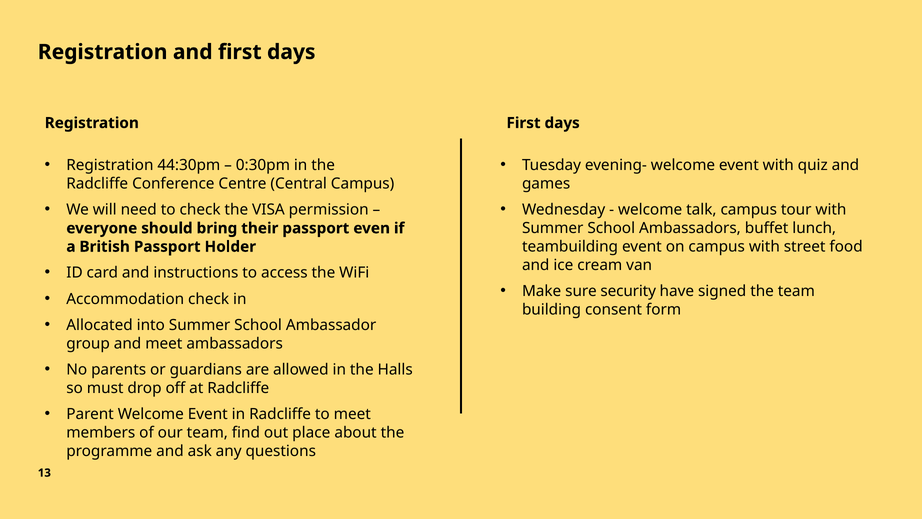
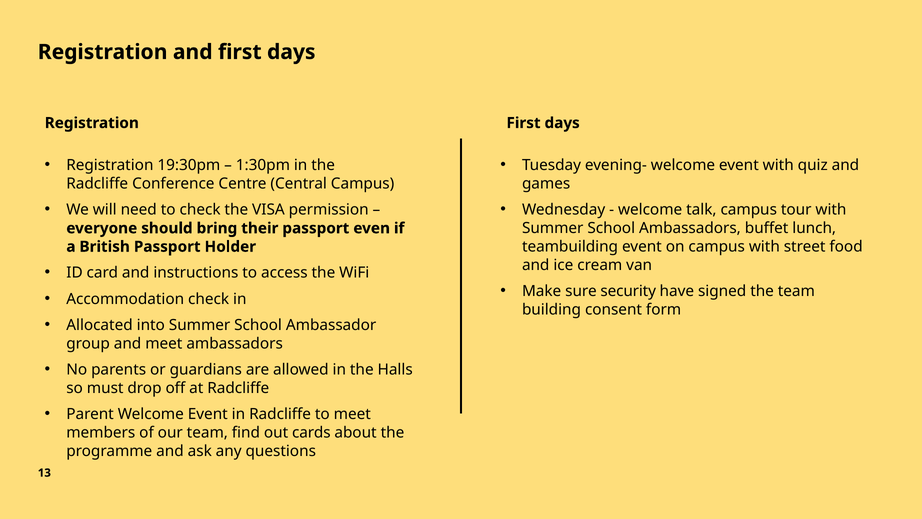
44:30pm: 44:30pm -> 19:30pm (189, 165)
0:30pm: 0:30pm -> 1:30pm (263, 165)
place: place -> cards (311, 432)
